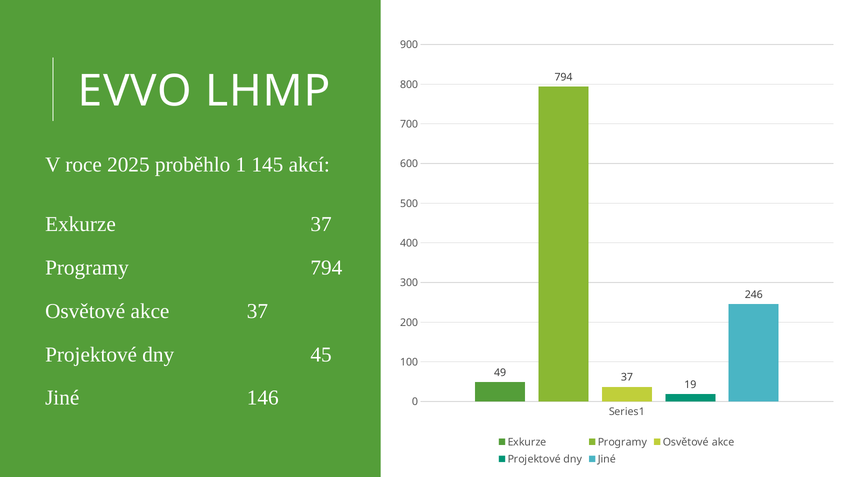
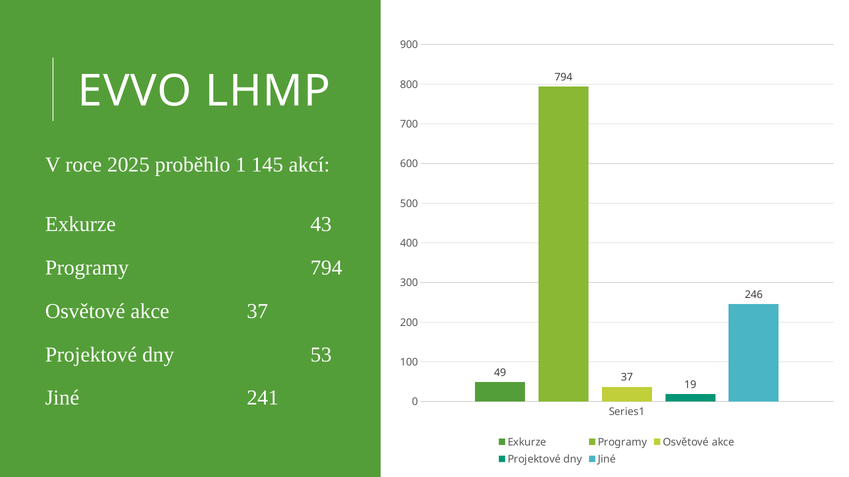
Exkurze 37: 37 -> 43 (321, 224)
45: 45 -> 53 (321, 355)
146: 146 -> 241 (263, 398)
